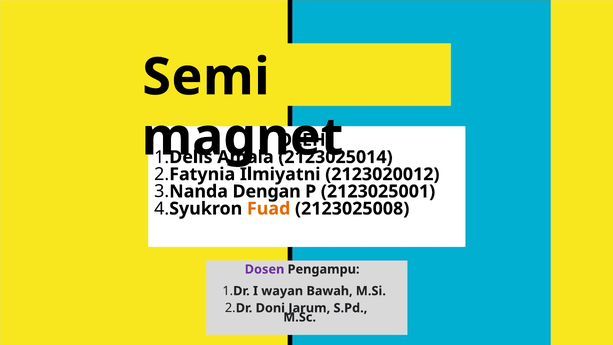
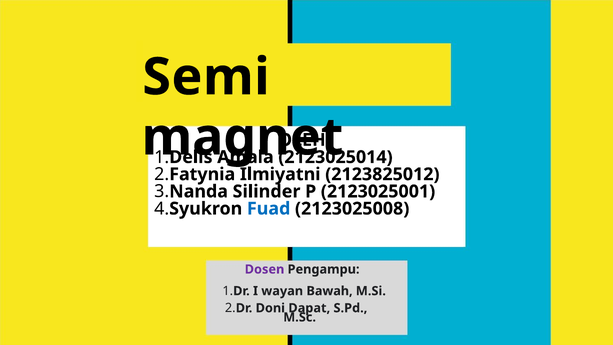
2123020012: 2123020012 -> 2123825012 (382, 174)
Dengan: Dengan -> Silinder (267, 191)
Fuad colour: orange -> blue (269, 209)
Jarum: Jarum -> Dapat (309, 308)
